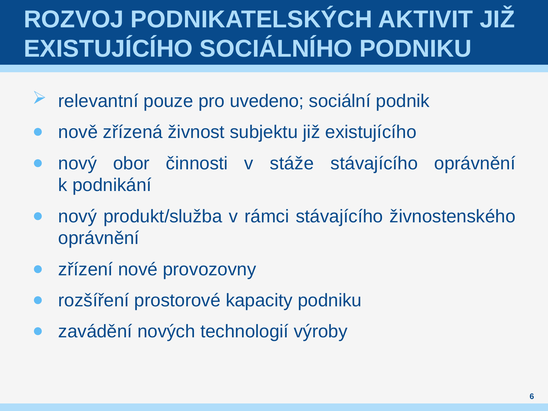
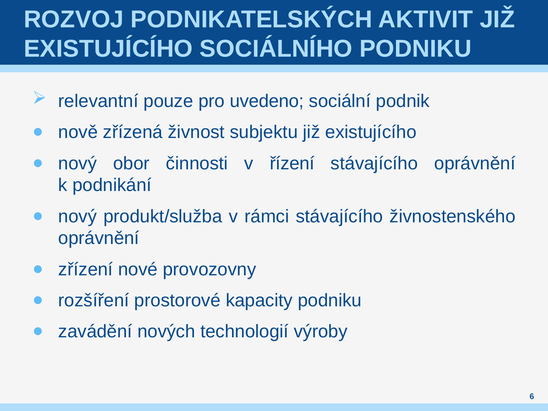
stáže: stáže -> řízení (292, 163)
